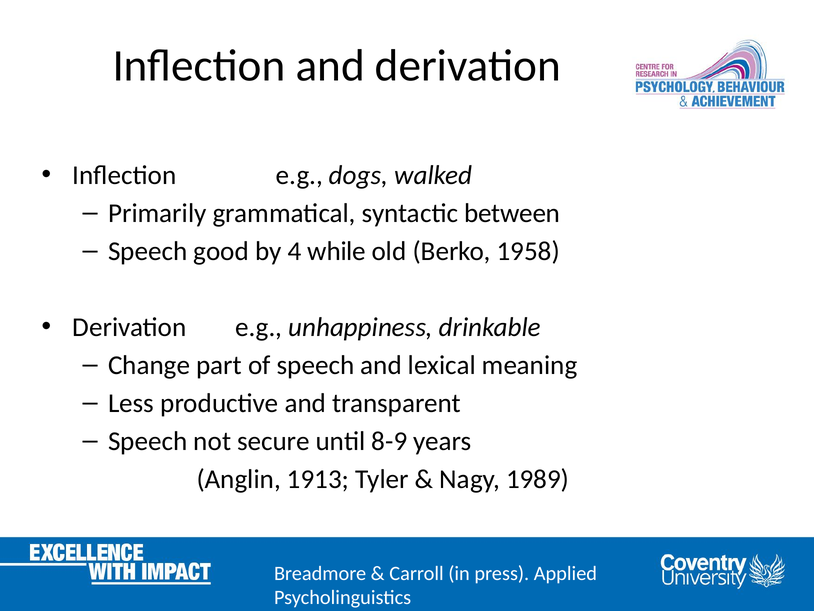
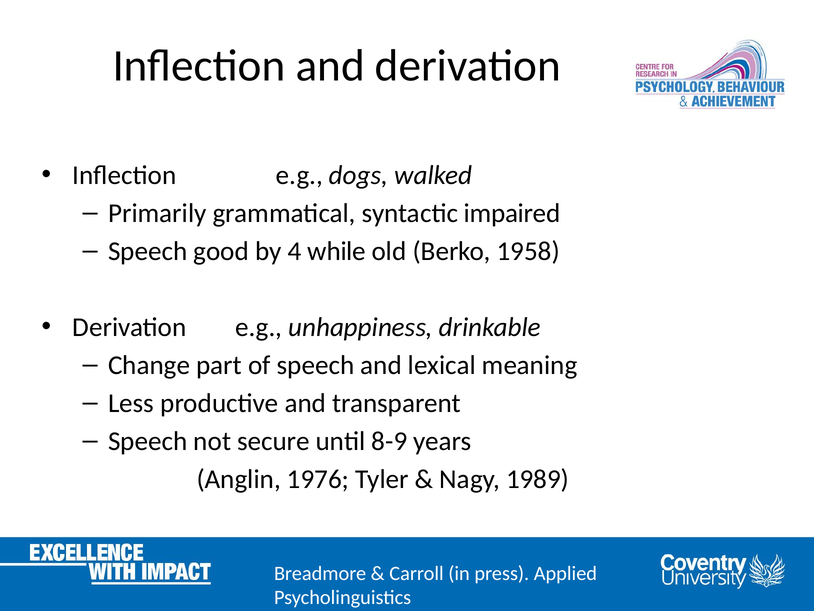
between: between -> impaired (512, 213)
1913: 1913 -> 1976 (318, 479)
